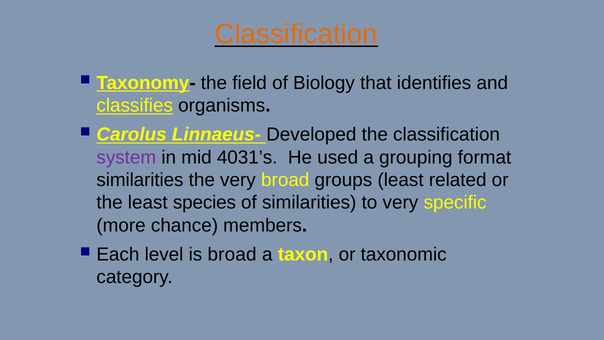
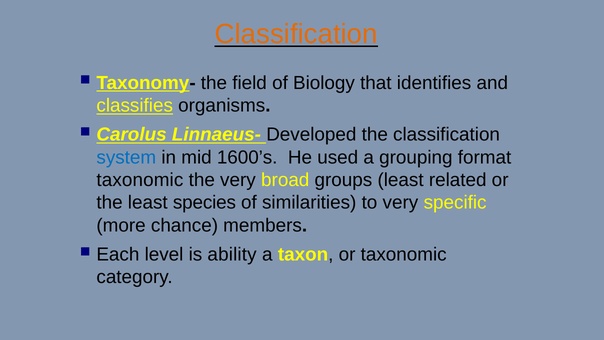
system colour: purple -> blue (126, 157)
4031’s: 4031’s -> 1600’s (247, 157)
similarities: similarities -> taxonomic (140, 180)
is broad: broad -> ability (232, 254)
